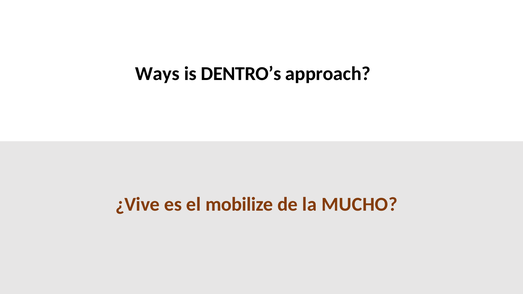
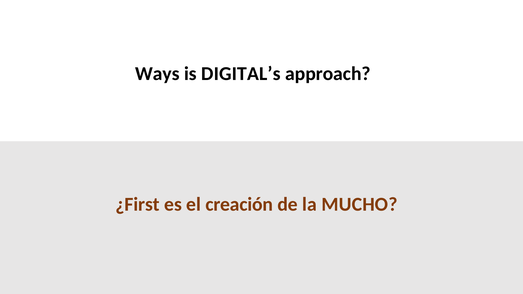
DENTRO’s: DENTRO’s -> DIGITAL’s (241, 74)
¿Vive: ¿Vive -> ¿First (138, 204)
mobilize: mobilize -> creación (239, 204)
